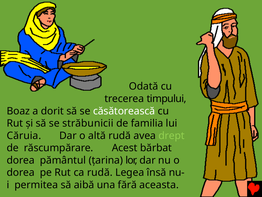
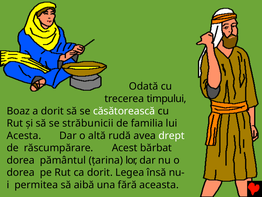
Căruia: Căruia -> Acesta (24, 135)
drept colour: light green -> white (172, 135)
ca rudă: rudă -> dorit (100, 172)
